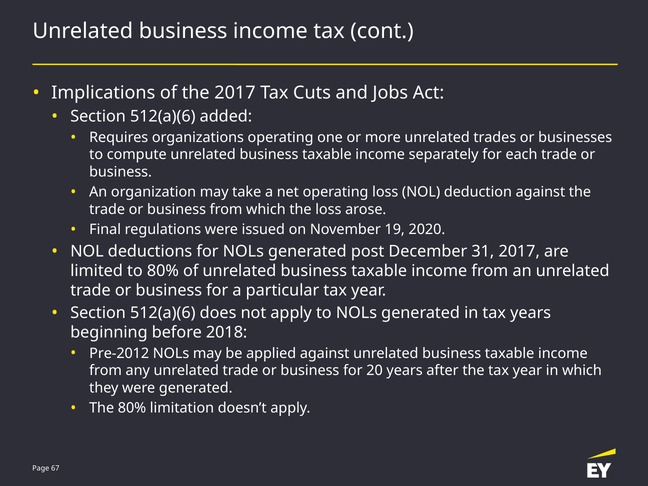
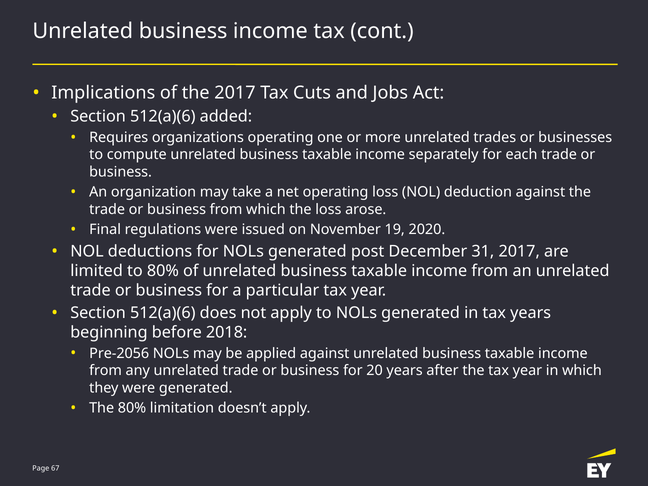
Pre-2012: Pre-2012 -> Pre-2056 (119, 353)
